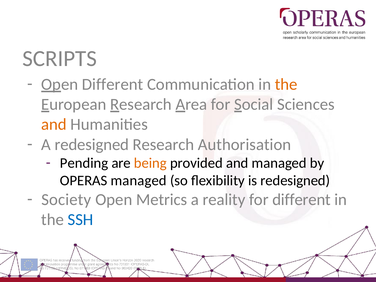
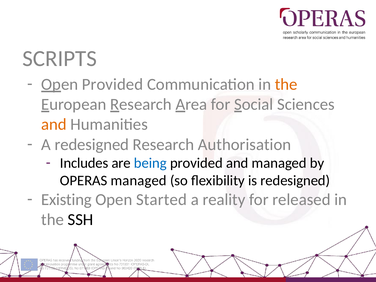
Open Different: Different -> Provided (113, 84)
Pending: Pending -> Includes (84, 163)
being colour: orange -> blue (150, 163)
Society: Society -> Existing (66, 200)
Metrics: Metrics -> Started (161, 200)
for different: different -> released (301, 200)
SSH colour: blue -> black (81, 220)
